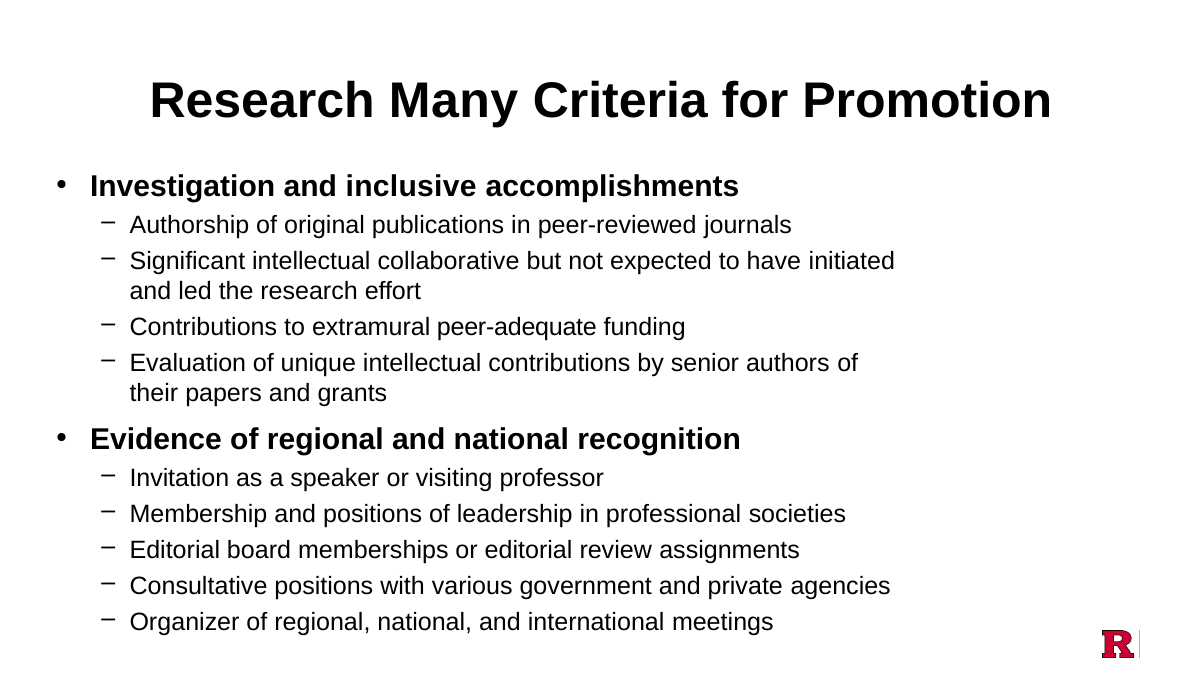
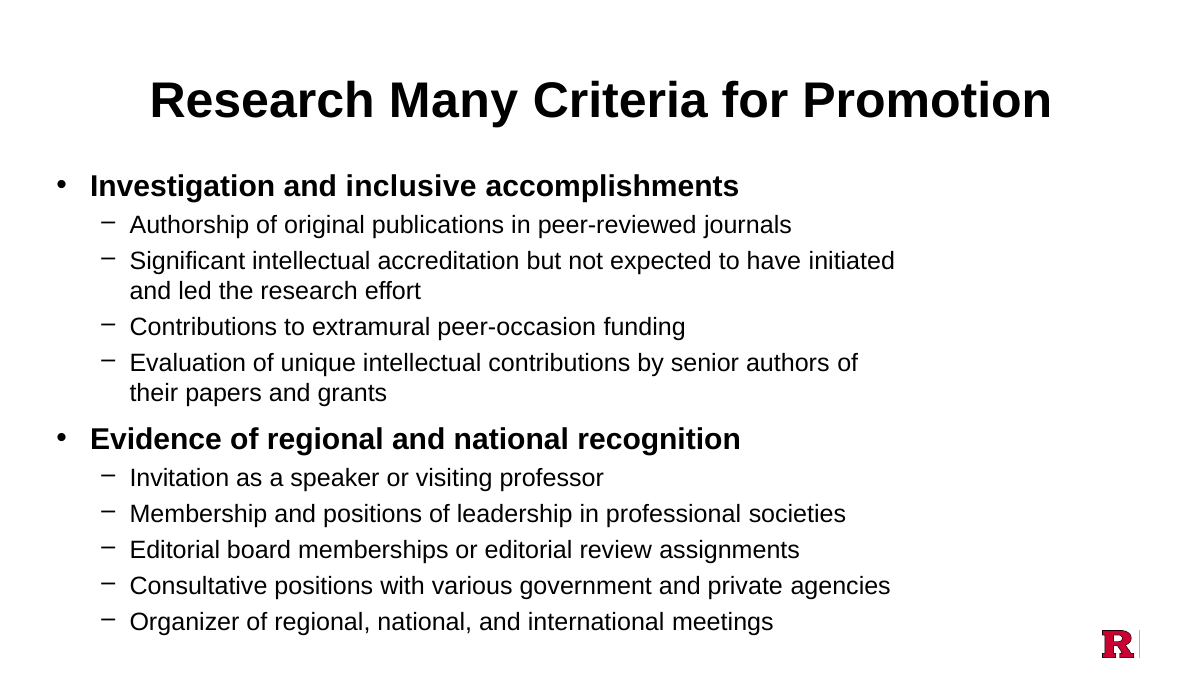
collaborative: collaborative -> accreditation (449, 261)
peer-adequate: peer-adequate -> peer-occasion (517, 327)
